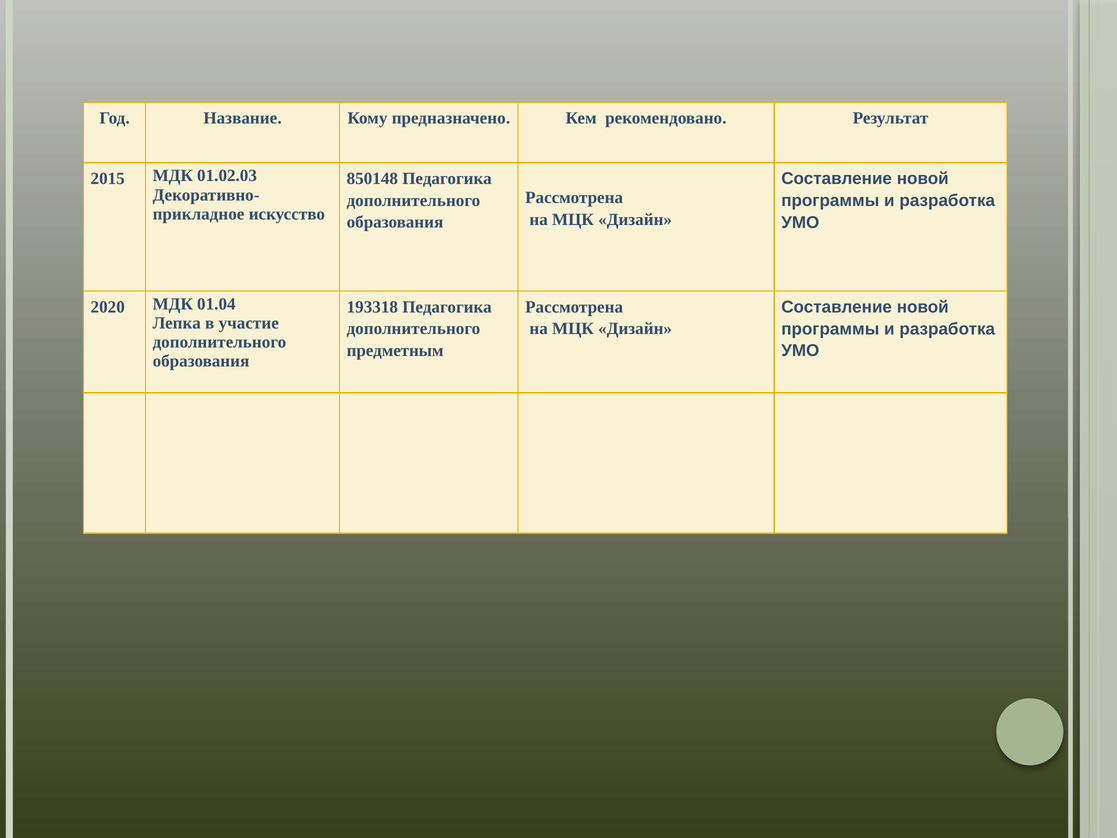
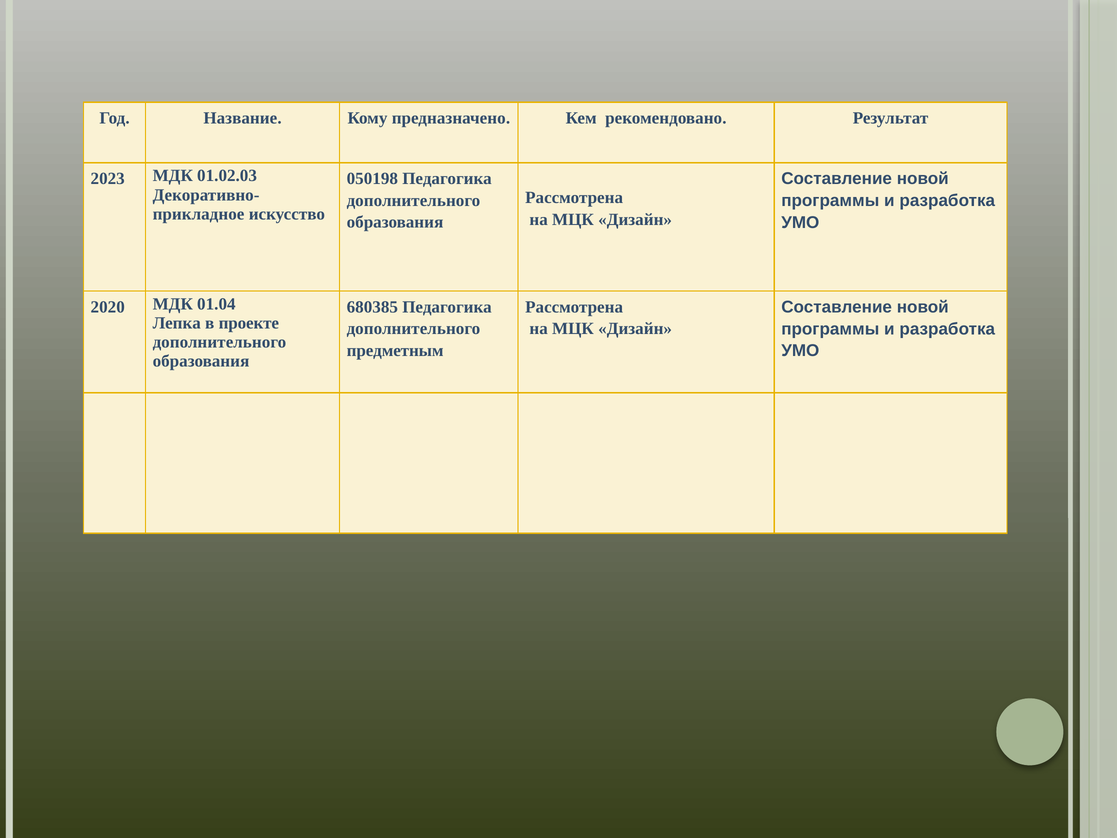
2015: 2015 -> 2023 (108, 179)
850148: 850148 -> 050198 (372, 179)
193318: 193318 -> 680385 (372, 307)
участие: участие -> проекте (249, 323)
